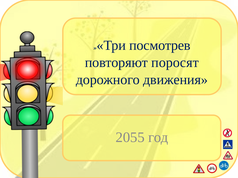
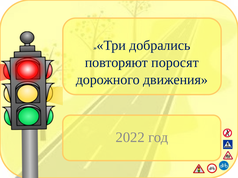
посмотрев: посмотрев -> добрались (160, 45)
2055: 2055 -> 2022 (130, 138)
